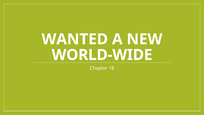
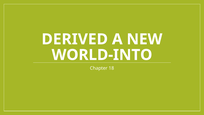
WANTED: WANTED -> DERIVED (75, 39)
WORLD-WIDE: WORLD-WIDE -> WORLD-INTO (102, 55)
